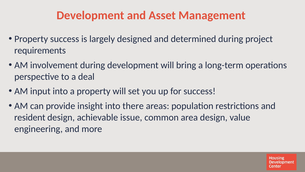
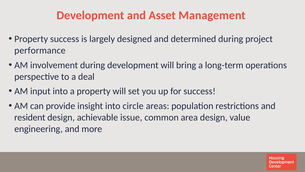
requirements: requirements -> performance (40, 50)
there: there -> circle (133, 106)
